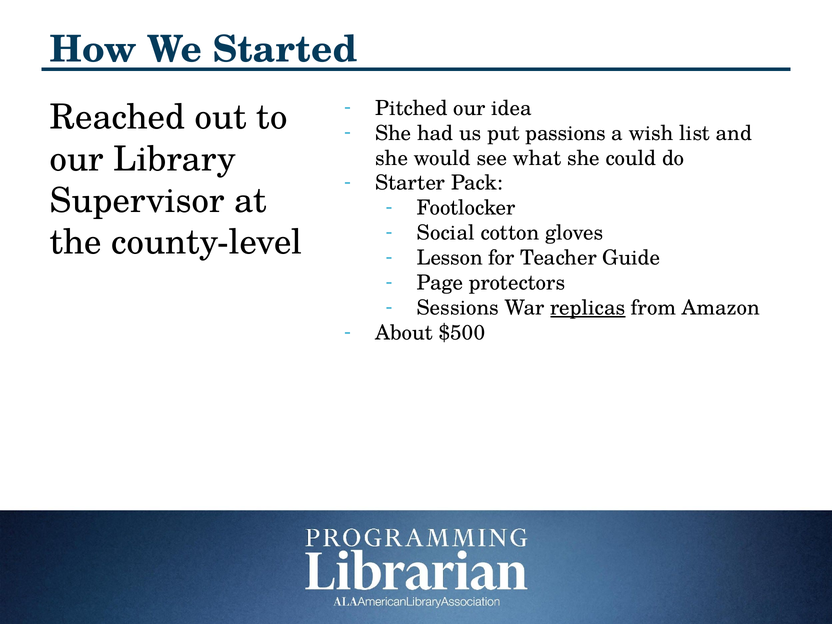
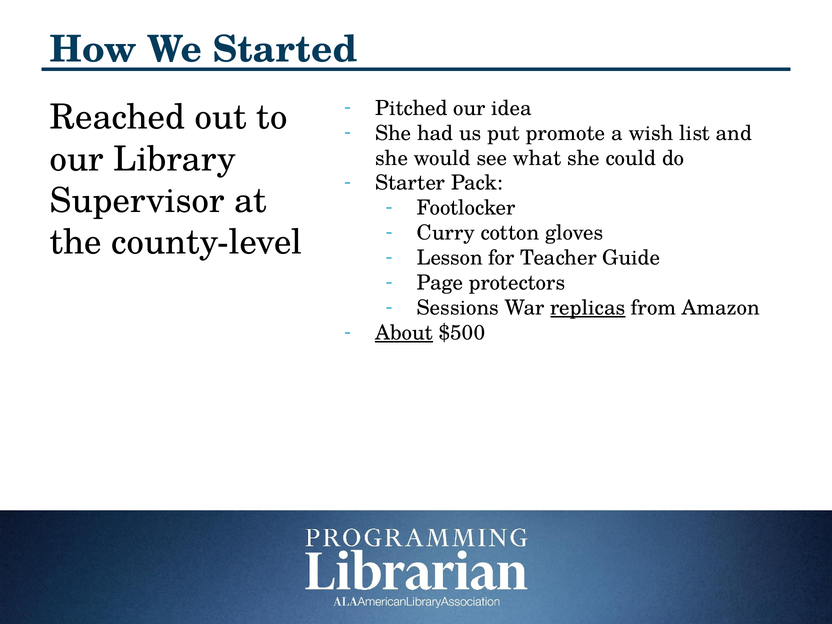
passions: passions -> promote (566, 133)
Social: Social -> Curry (446, 233)
About underline: none -> present (404, 333)
